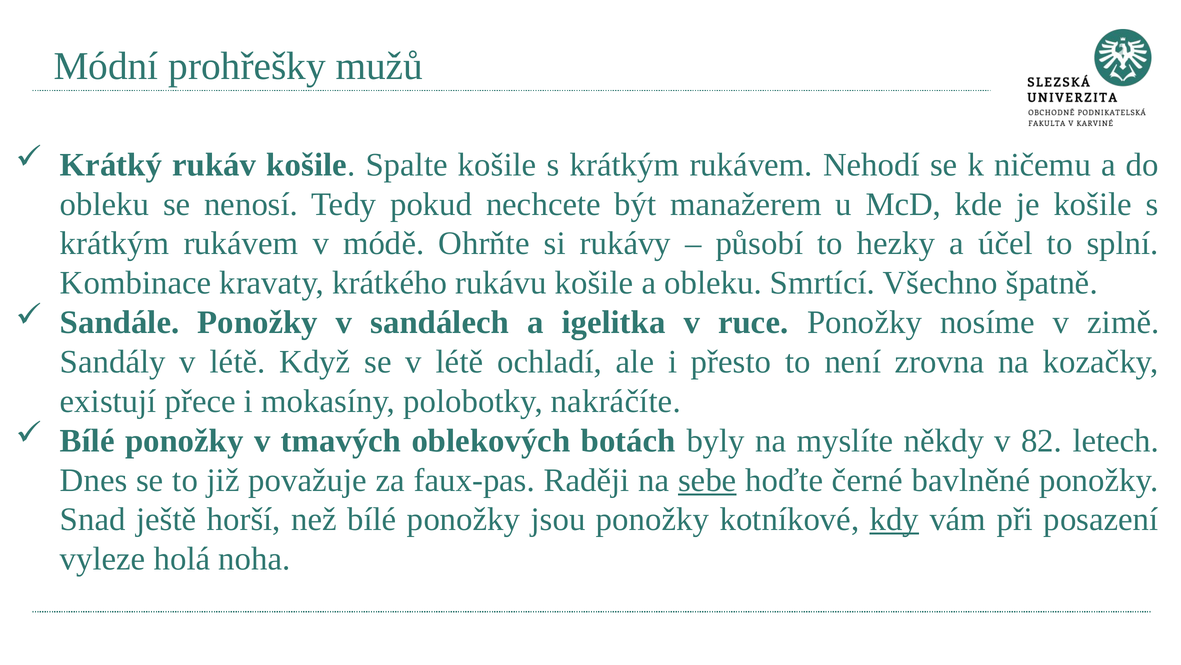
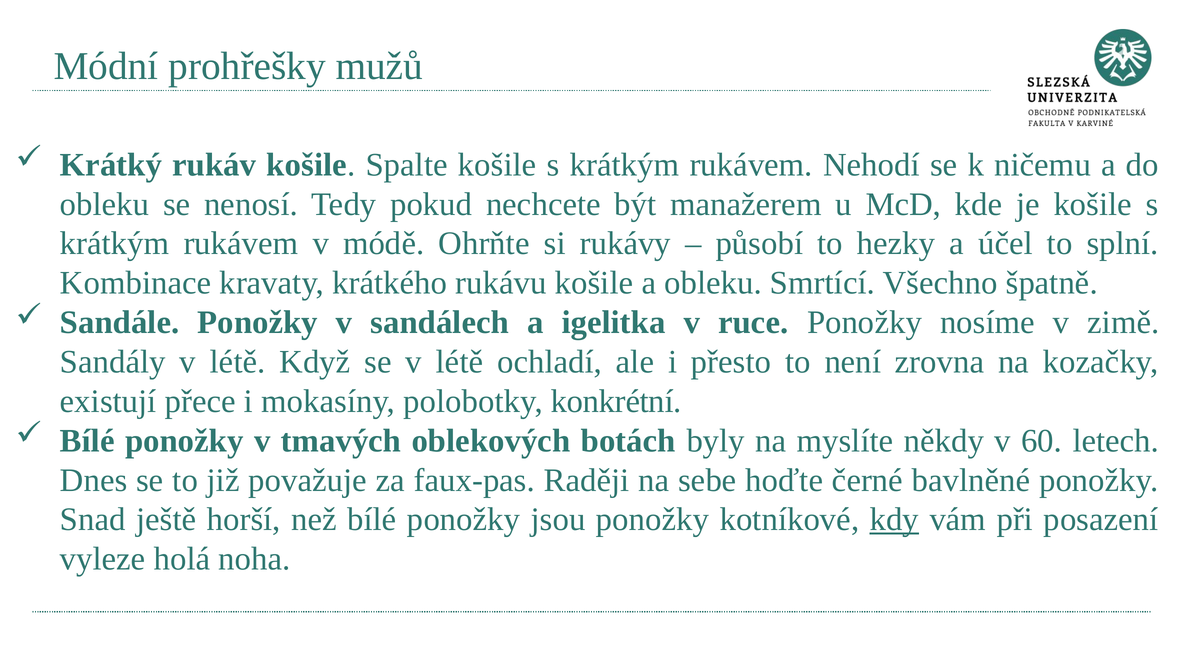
nakráčíte: nakráčíte -> konkrétní (616, 401)
82: 82 -> 60 (1042, 440)
sebe underline: present -> none (707, 480)
